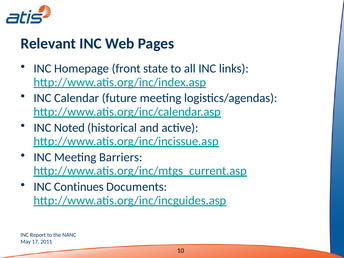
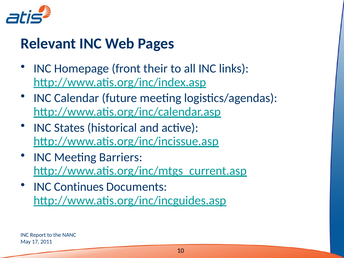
state: state -> their (156, 69)
Noted: Noted -> States (69, 128)
